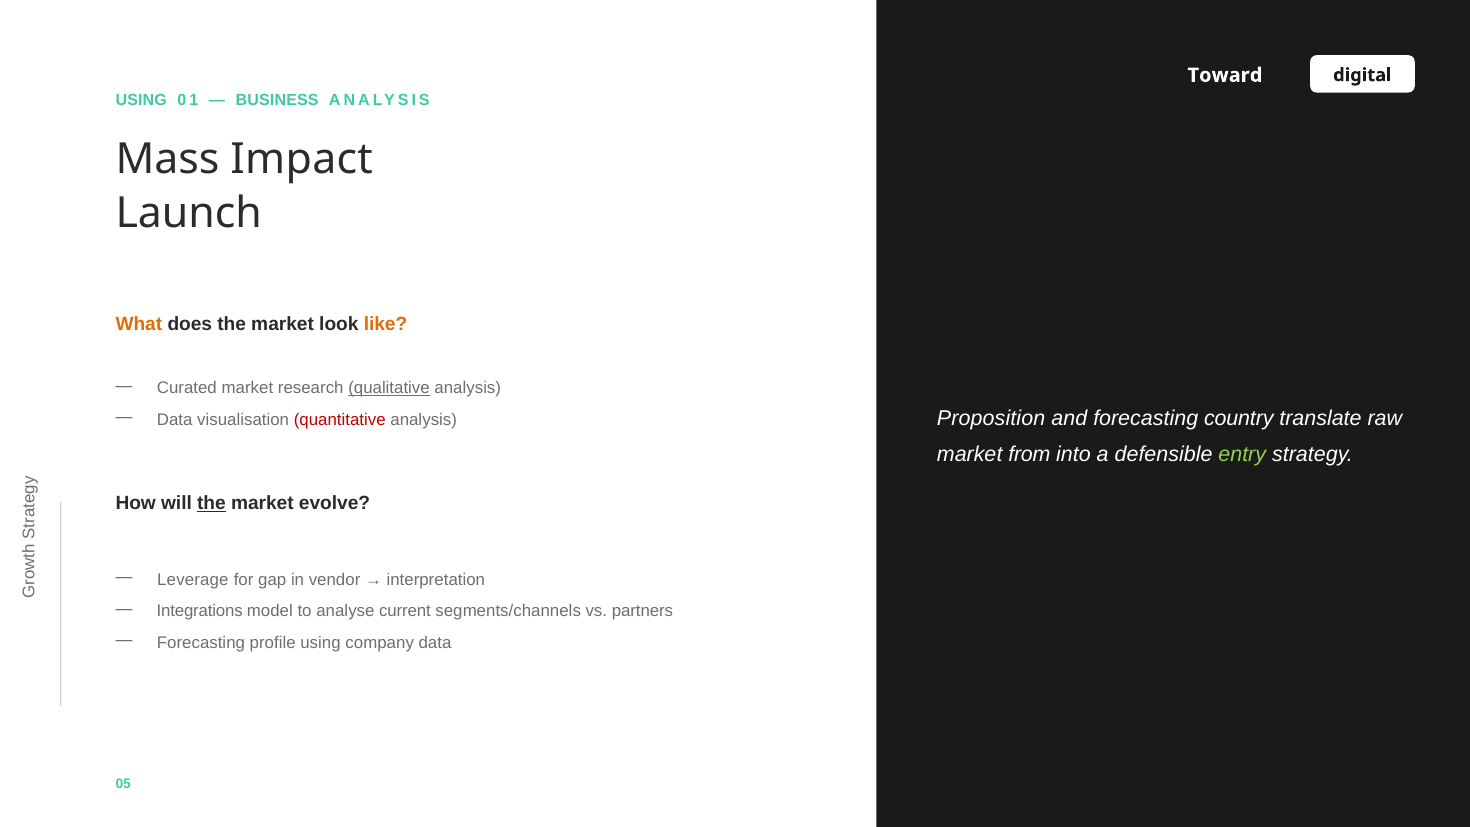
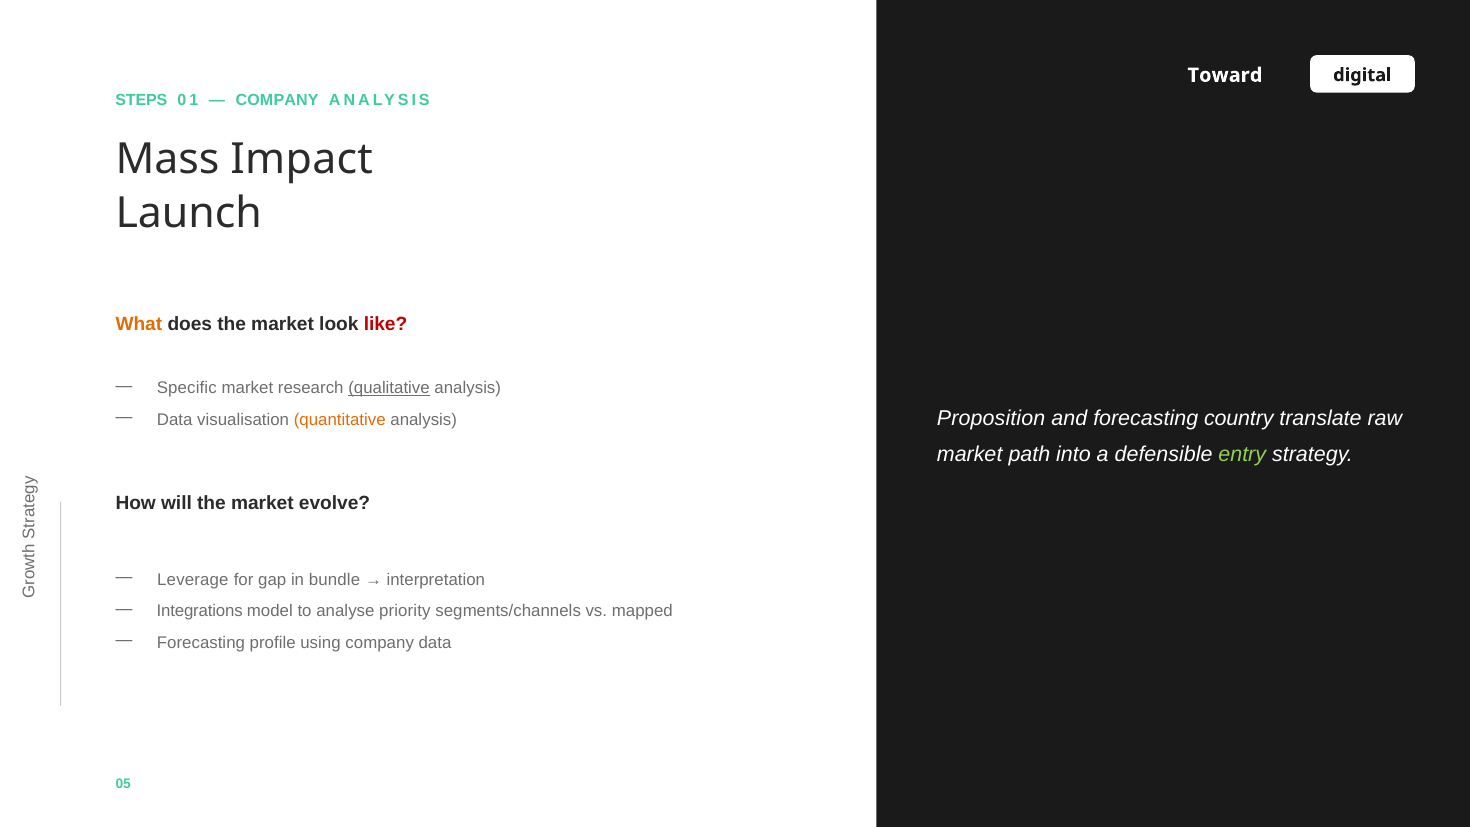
USING: USING -> STEPS (141, 100)
BUSINESS: BUSINESS -> COMPANY (277, 100)
like colour: orange -> red (386, 324)
Curated: Curated -> Specific (187, 388)
quantitative colour: red -> orange (340, 420)
from: from -> path (1029, 455)
the underline: present -> none (211, 504)
vendor: vendor -> bundle (335, 580)
current: current -> priority (405, 611)
partners: partners -> mapped (642, 611)
